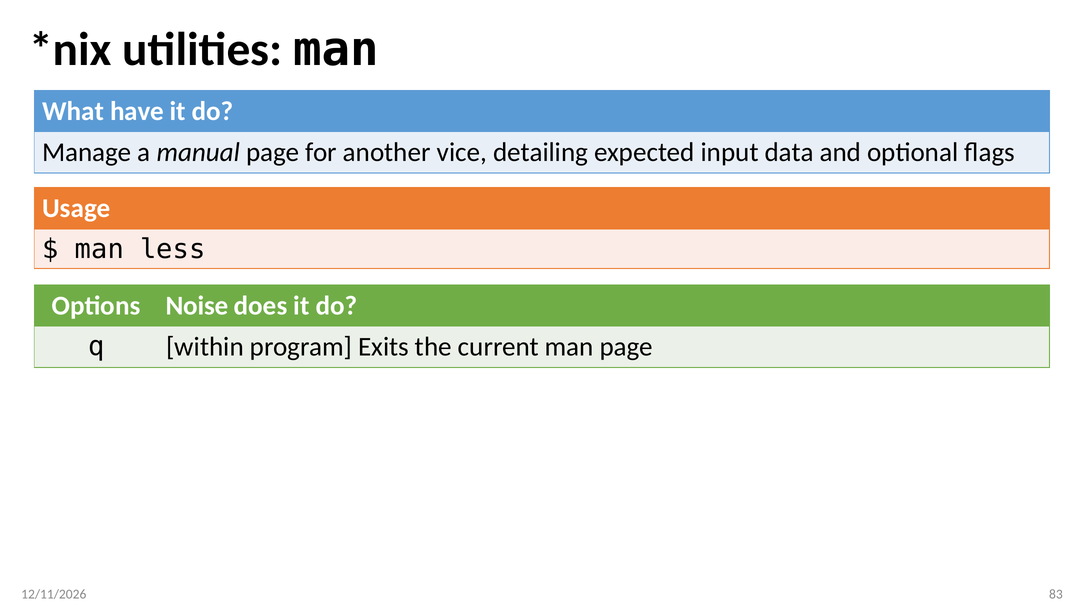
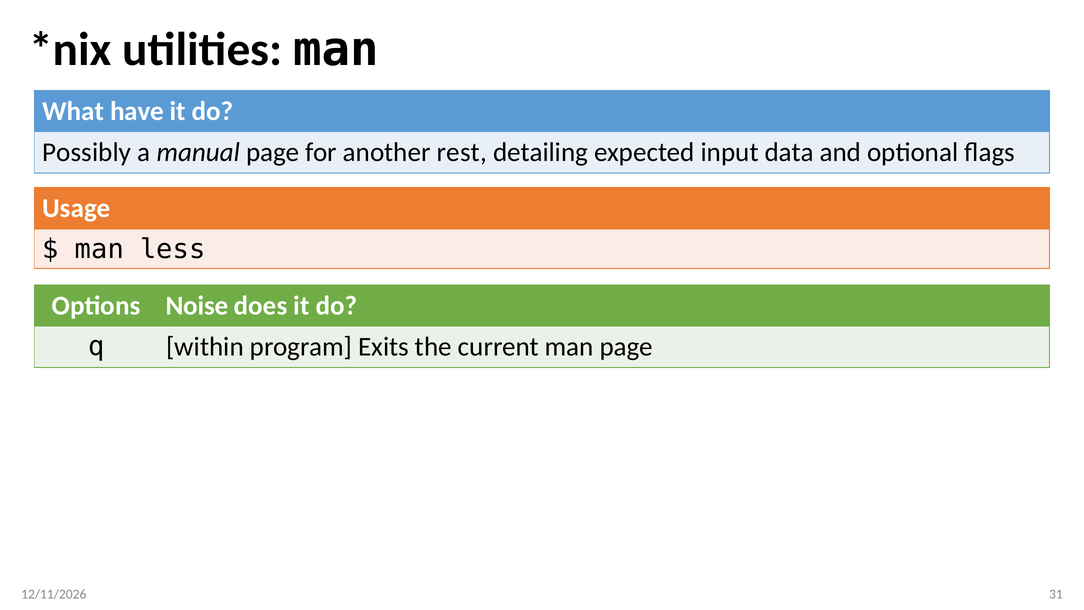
Manage: Manage -> Possibly (87, 152)
vice: vice -> rest (462, 152)
83: 83 -> 31 (1056, 594)
